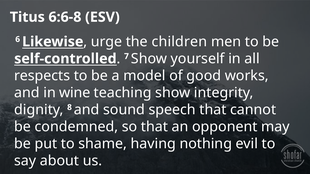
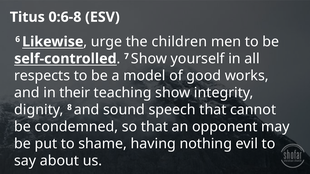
6:6-8: 6:6-8 -> 0:6-8 (65, 17)
wine: wine -> their (75, 93)
